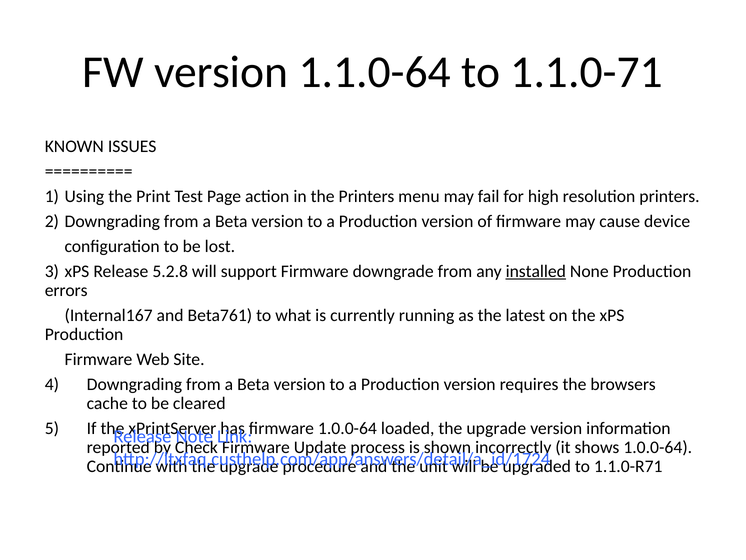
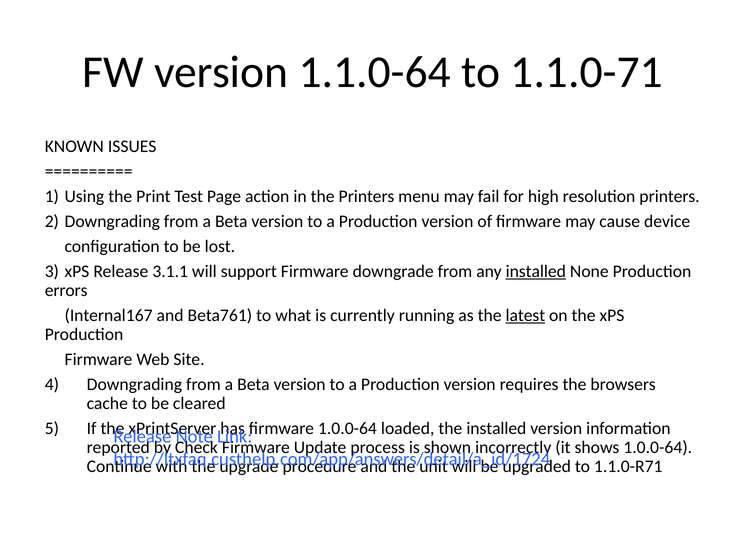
5.2.8: 5.2.8 -> 3.1.1 (170, 271)
latest underline: none -> present (525, 315)
loaded the upgrade: upgrade -> installed (496, 428)
